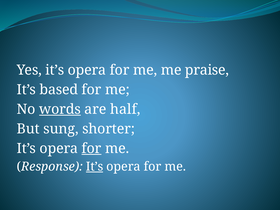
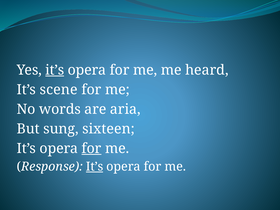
it’s underline: none -> present (55, 70)
praise: praise -> heard (207, 70)
based: based -> scene (59, 90)
words underline: present -> none (60, 109)
half: half -> aria (125, 109)
shorter: shorter -> sixteen (109, 129)
